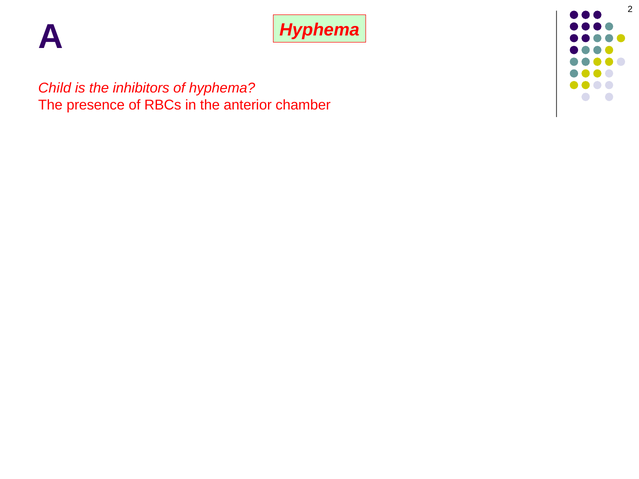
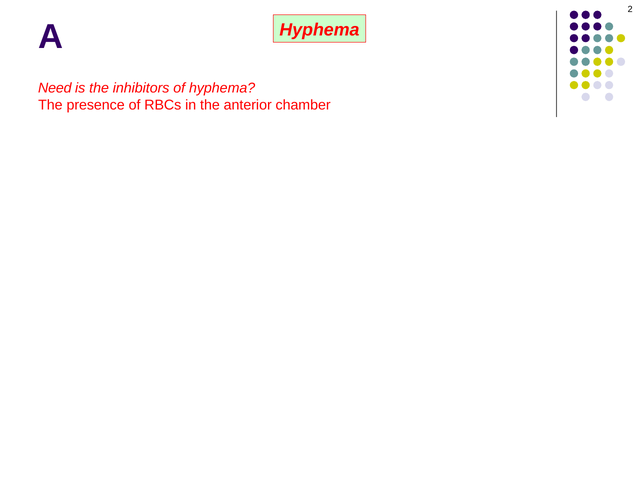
Child: Child -> Need (55, 88)
